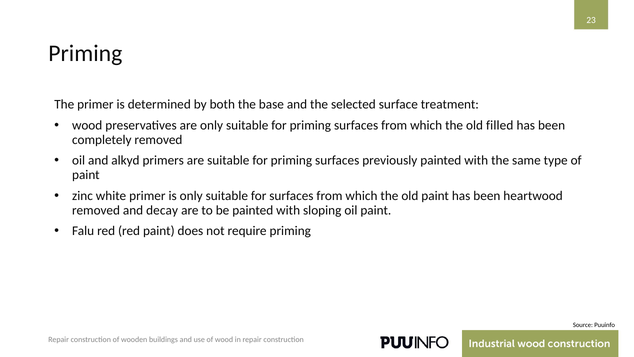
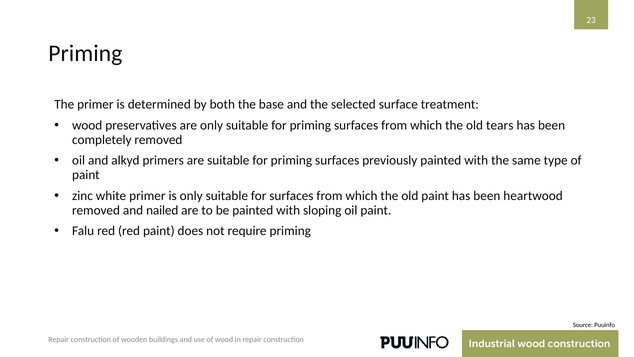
filled: filled -> tears (500, 125)
decay: decay -> nailed (162, 210)
